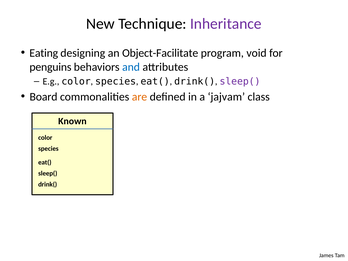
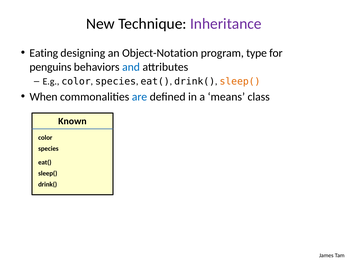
Object-Facilitate: Object-Facilitate -> Object-Notation (160, 53)
void: void -> type (257, 53)
sleep( colour: purple -> orange (240, 81)
Board: Board -> When (44, 97)
are colour: orange -> blue (140, 97)
jajvam: jajvam -> means (226, 97)
